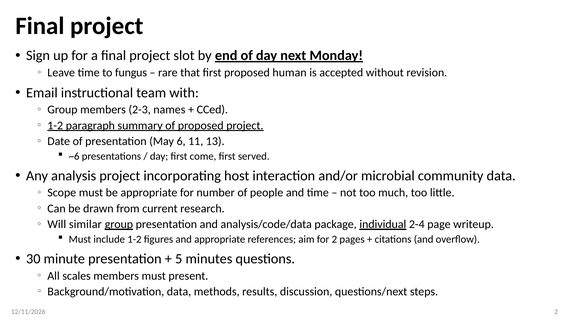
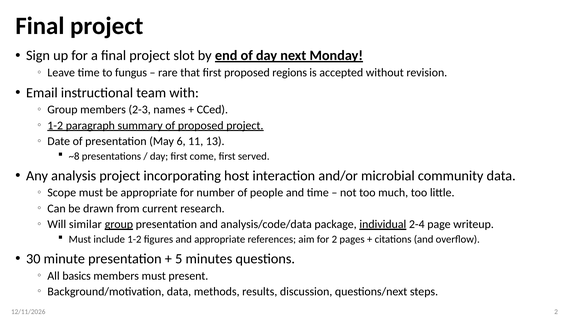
human: human -> regions (290, 73)
~6: ~6 -> ~8 (74, 156)
scales: scales -> basics (77, 276)
